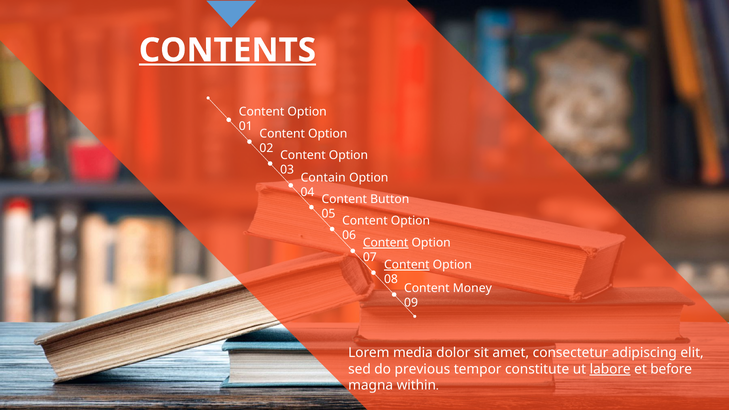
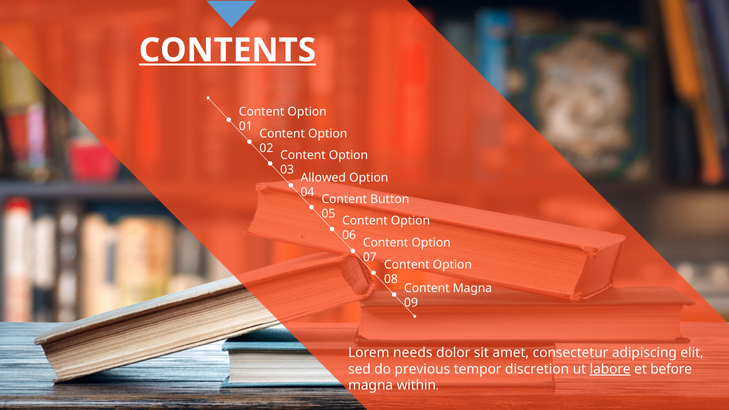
Contain: Contain -> Allowed (323, 178)
Content underline: present -> none (386, 243)
Content underline: present -> none (407, 265)
Content Money: Money -> Magna (472, 288)
media: media -> needs (413, 353)
constitute: constitute -> discretion (537, 369)
